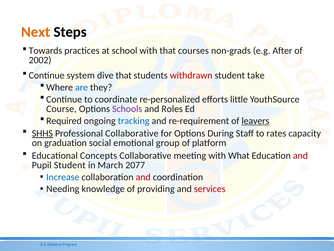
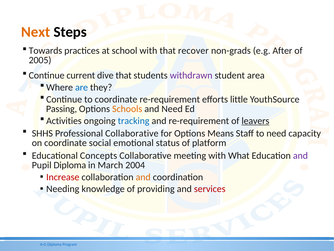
courses: courses -> recover (193, 51)
2002: 2002 -> 2005 (40, 60)
system: system -> current (81, 75)
withdrawn colour: red -> purple (191, 75)
take: take -> area (256, 75)
coordinate re-personalized: re-personalized -> re-requirement (170, 99)
Course: Course -> Passing (62, 109)
Schools colour: purple -> orange (127, 109)
and Roles: Roles -> Need (172, 109)
Required: Required -> Activities (64, 121)
SHHS underline: present -> none (42, 133)
During: During -> Means (221, 133)
to rates: rates -> need (276, 133)
on graduation: graduation -> coordinate (66, 143)
group: group -> status (168, 143)
and colour: red -> purple (300, 155)
Pupil Student: Student -> Diploma (70, 165)
2077: 2077 -> 2004 (135, 165)
Increase colour: blue -> red (63, 177)
and colour: red -> orange (143, 177)
